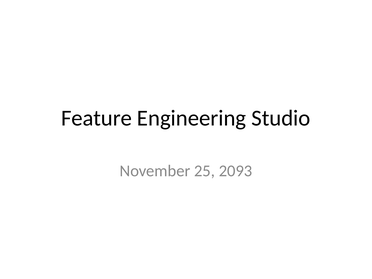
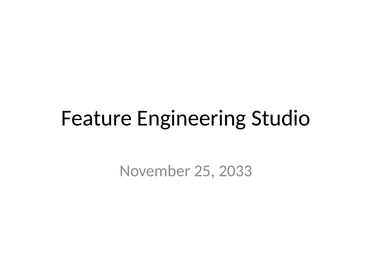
2093: 2093 -> 2033 (236, 171)
